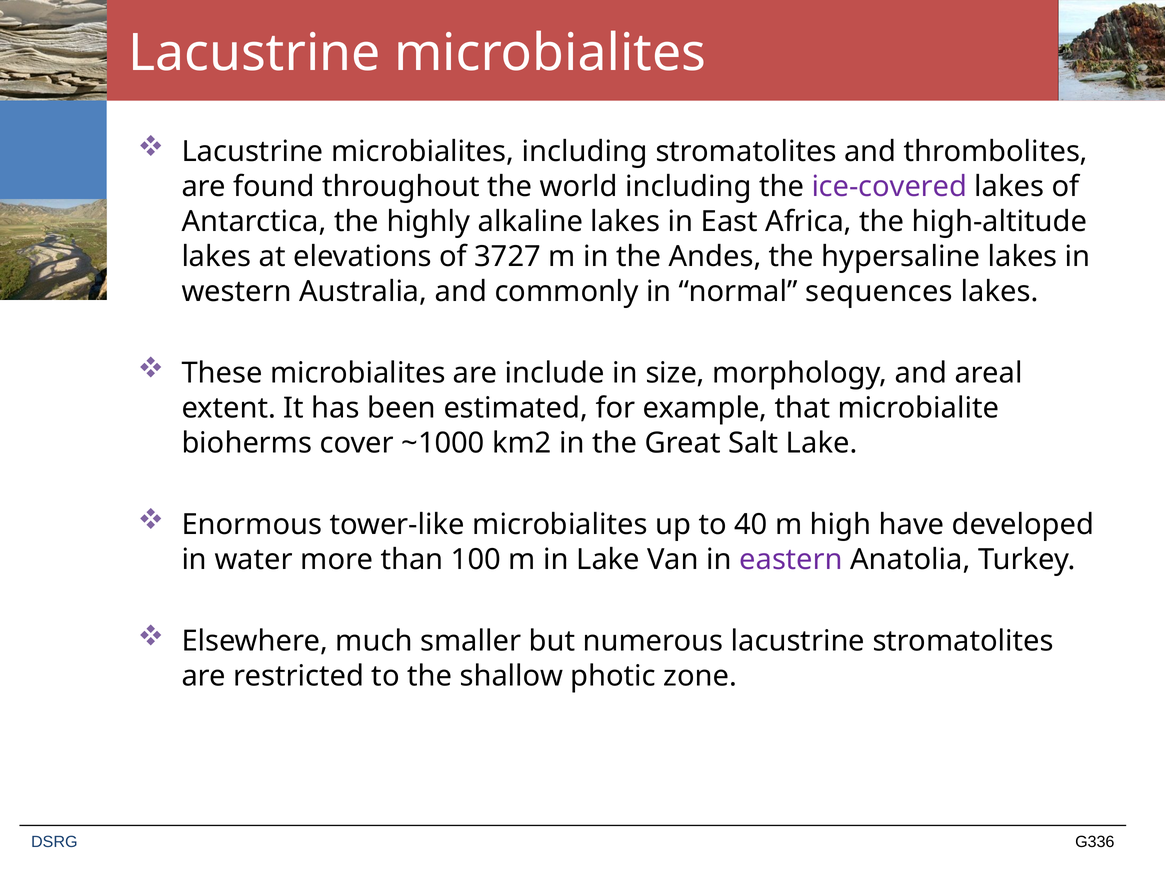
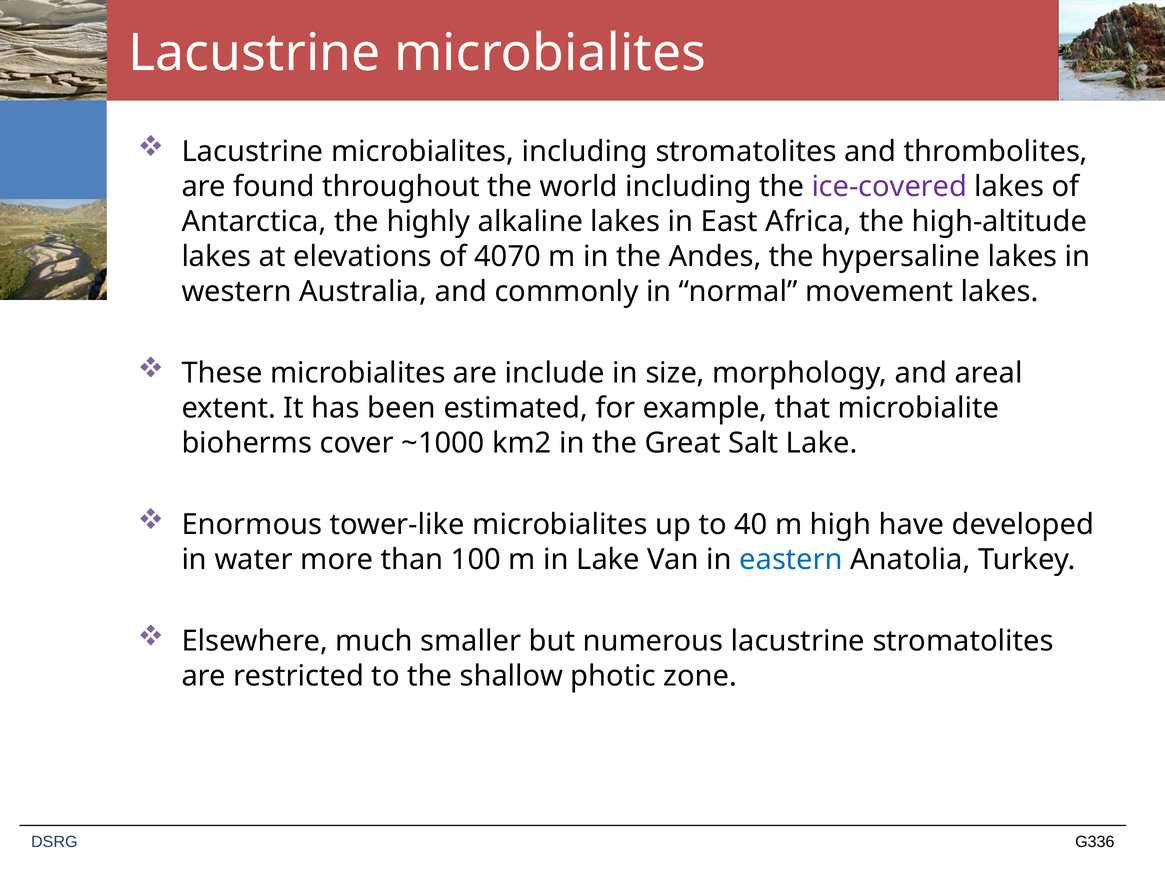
3727: 3727 -> 4070 (508, 256)
sequences: sequences -> movement (879, 291)
eastern colour: purple -> blue (791, 559)
